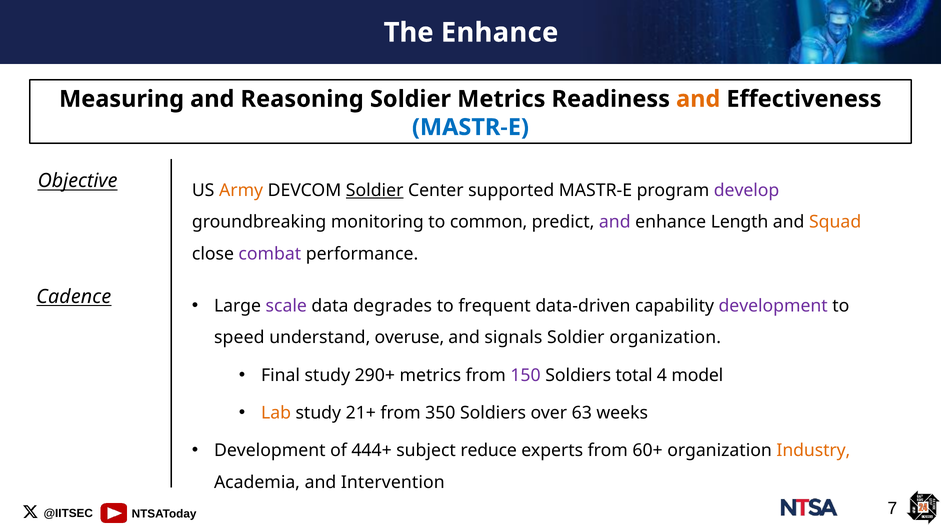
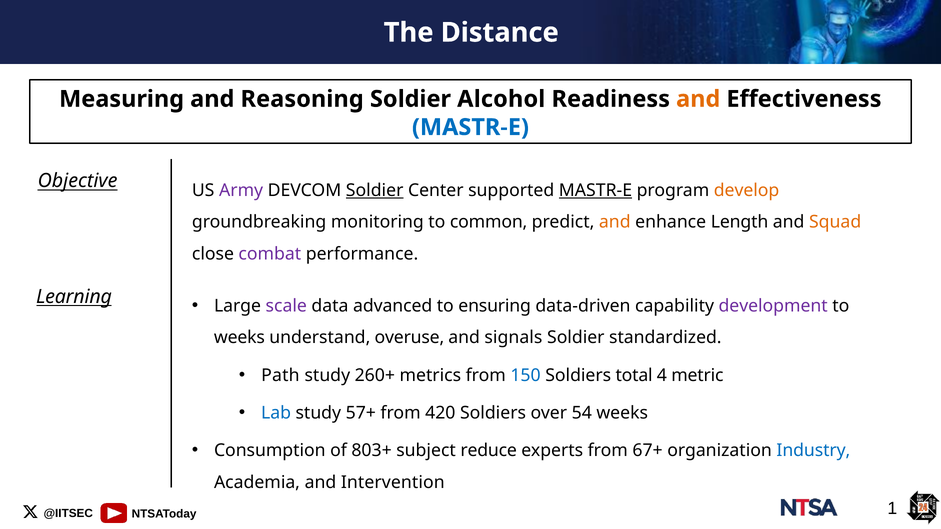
The Enhance: Enhance -> Distance (500, 33)
Soldier Metrics: Metrics -> Alcohol (501, 99)
Army colour: orange -> purple (241, 190)
MASTR-E underline: none -> present (595, 190)
develop colour: purple -> orange (747, 190)
and colour: purple -> orange (615, 222)
Cadence: Cadence -> Learning (74, 297)
degrades: degrades -> advanced (393, 306)
frequent: frequent -> ensuring (495, 306)
speed: speed -> weeks (239, 338)
Soldier organization: organization -> standardized (665, 338)
Final: Final -> Path (280, 375)
290+: 290+ -> 260+ (375, 375)
150 colour: purple -> blue (526, 375)
model: model -> metric (697, 375)
Lab colour: orange -> blue (276, 413)
21+: 21+ -> 57+ (361, 413)
350: 350 -> 420 (440, 413)
63: 63 -> 54 (582, 413)
Development: Development -> Consumption (270, 451)
444+: 444+ -> 803+ (372, 451)
60+: 60+ -> 67+ (648, 451)
Industry colour: orange -> blue (813, 451)
7: 7 -> 1 (892, 509)
